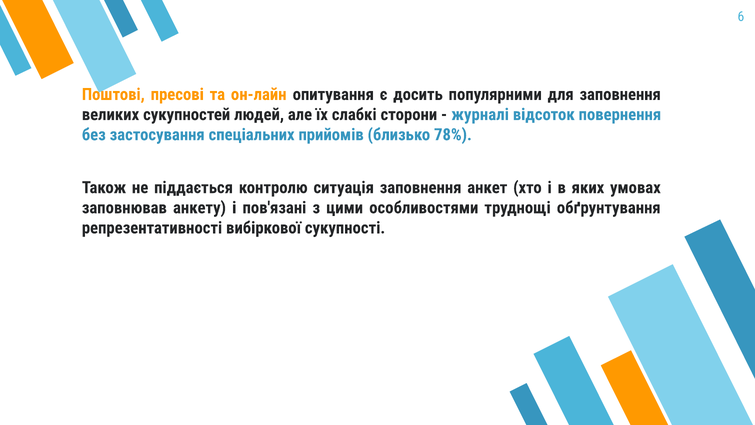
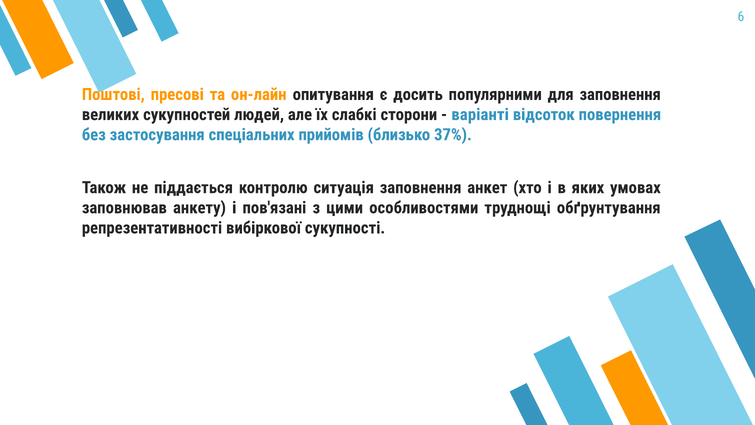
журналі: журналі -> варіанті (480, 114)
78%: 78% -> 37% (453, 135)
